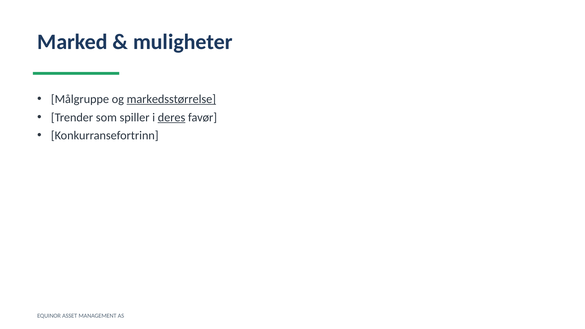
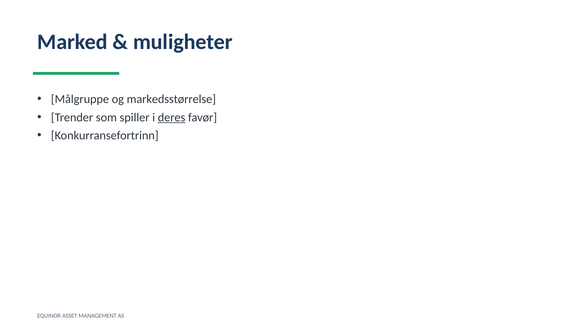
markedsstørrelse underline: present -> none (171, 99)
